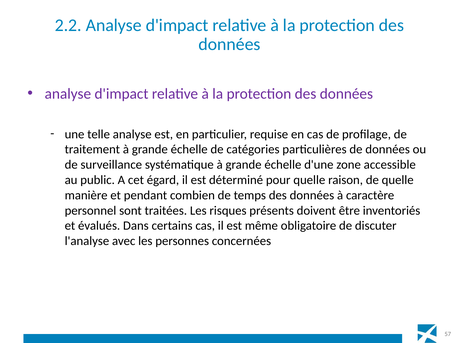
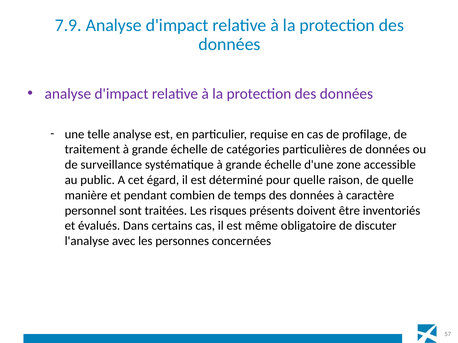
2.2: 2.2 -> 7.9 (68, 25)
